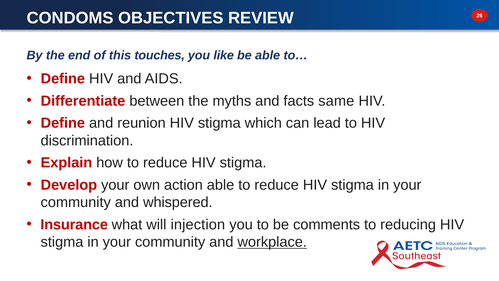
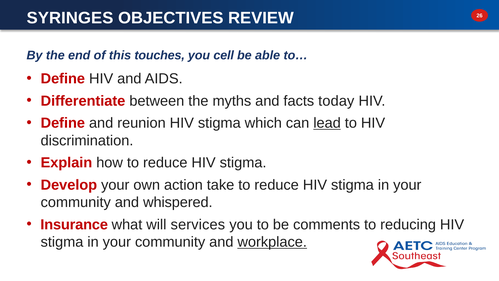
CONDOMS: CONDOMS -> SYRINGES (70, 18)
like: like -> cell (224, 55)
same: same -> today (336, 101)
lead underline: none -> present (327, 123)
action able: able -> take (221, 185)
injection: injection -> services (198, 224)
